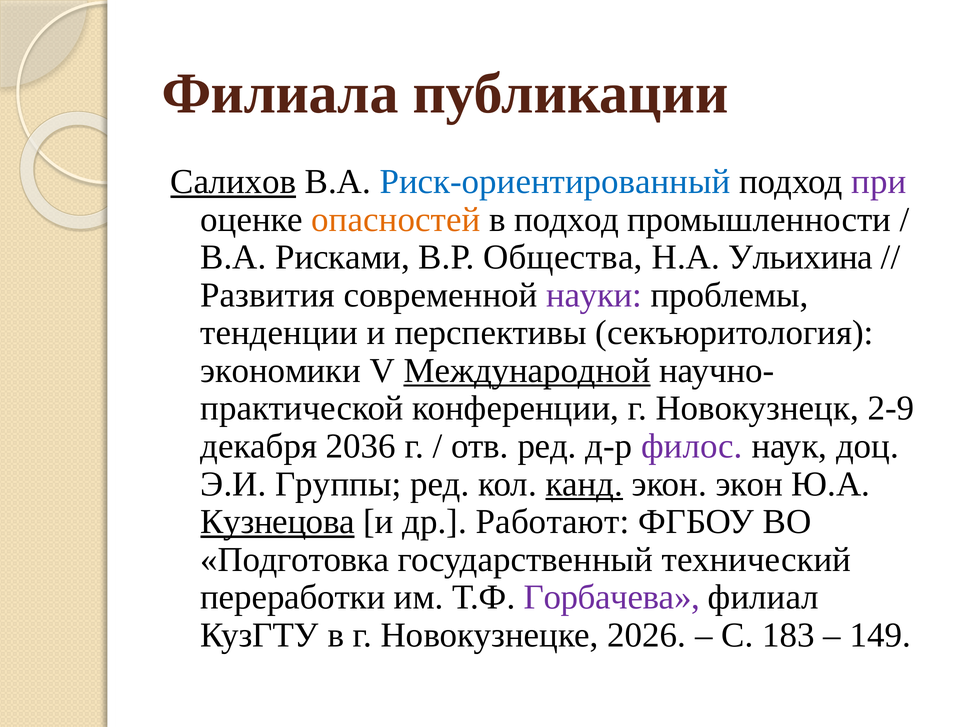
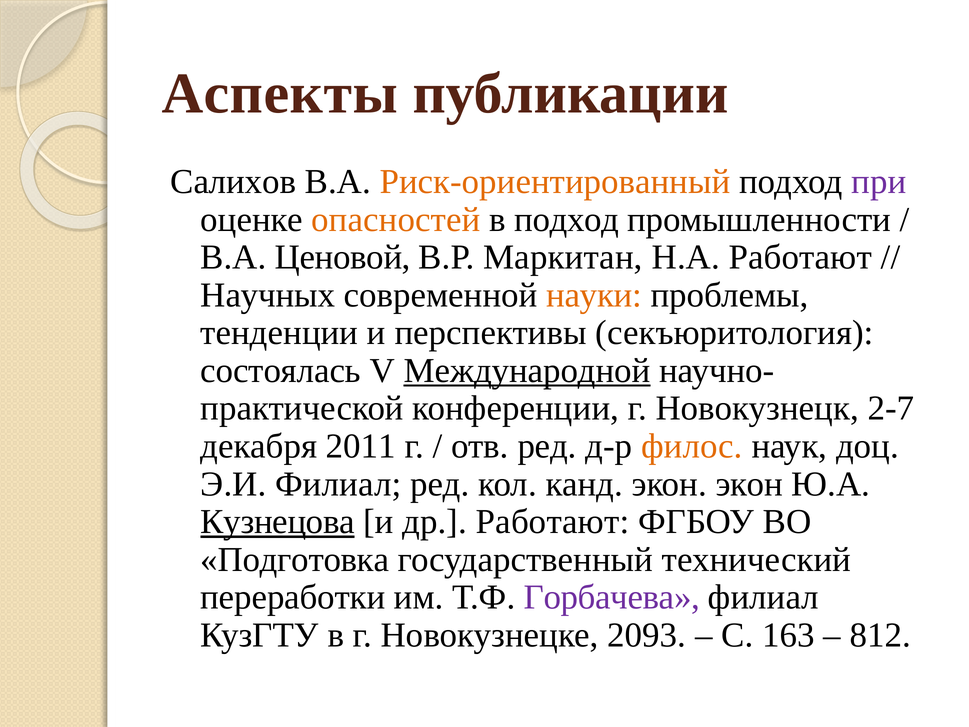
Филиала: Филиала -> Аспекты (280, 94)
Салихов underline: present -> none (233, 182)
Риск-ориентированный colour: blue -> orange (555, 182)
Рисками: Рисками -> Ценовой (343, 257)
Общества: Общества -> Маркитан (563, 257)
Н.А Ульихина: Ульихина -> Работают (800, 257)
Развития: Развития -> Научных (268, 295)
науки colour: purple -> orange (594, 295)
экономики: экономики -> состоялась (281, 370)
2-9: 2-9 -> 2-7 (891, 408)
2036: 2036 -> 2011 (361, 446)
филос colour: purple -> orange (692, 446)
Э.И Группы: Группы -> Филиал (338, 484)
канд underline: present -> none (584, 484)
2026: 2026 -> 2093 (647, 635)
183: 183 -> 163 (788, 635)
149: 149 -> 812 (880, 635)
